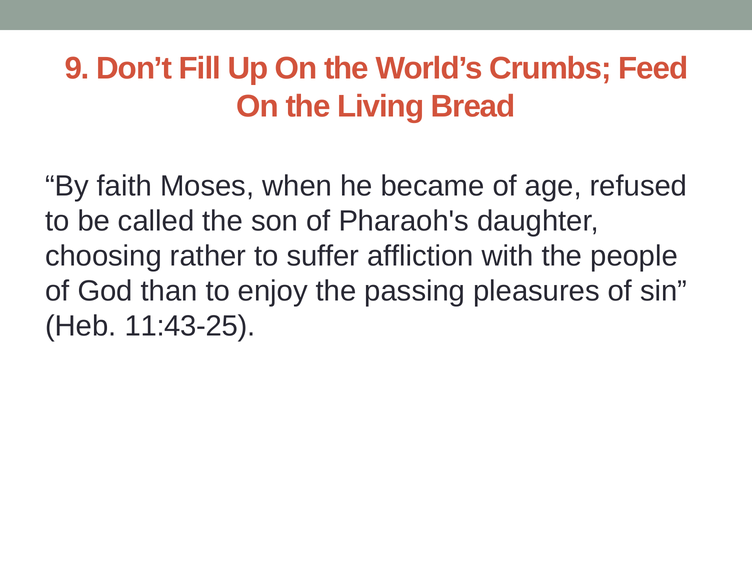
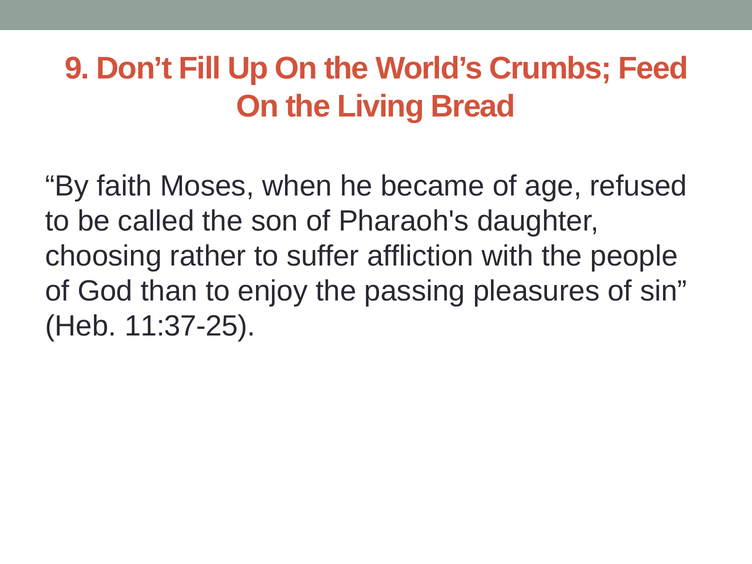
11:43-25: 11:43-25 -> 11:37-25 (190, 326)
